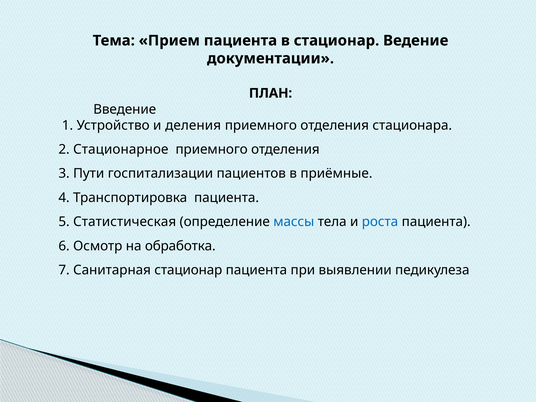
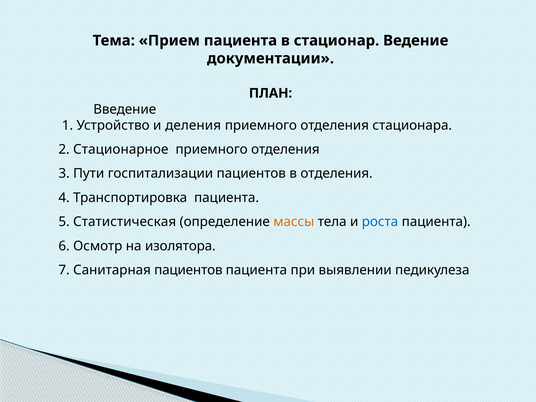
в приёмные: приёмные -> отделения (337, 174)
массы colour: blue -> orange (294, 222)
обработка: обработка -> изолятора (180, 246)
Санитарная стационар: стационар -> пациентов (188, 270)
